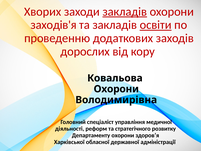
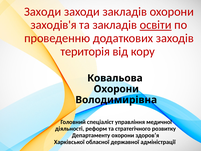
Хворих: Хворих -> Заходи (43, 12)
закладів underline: present -> none (125, 12)
дорослих: дорослих -> територія (85, 51)
